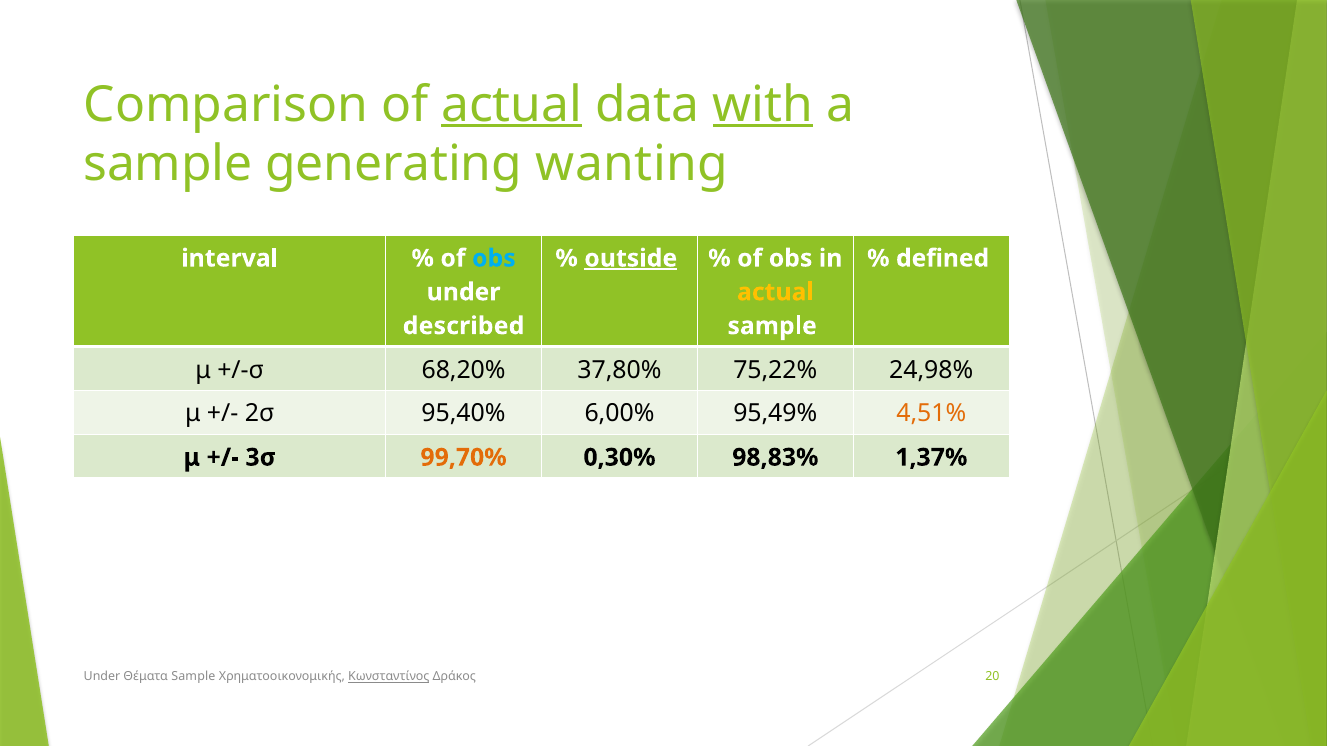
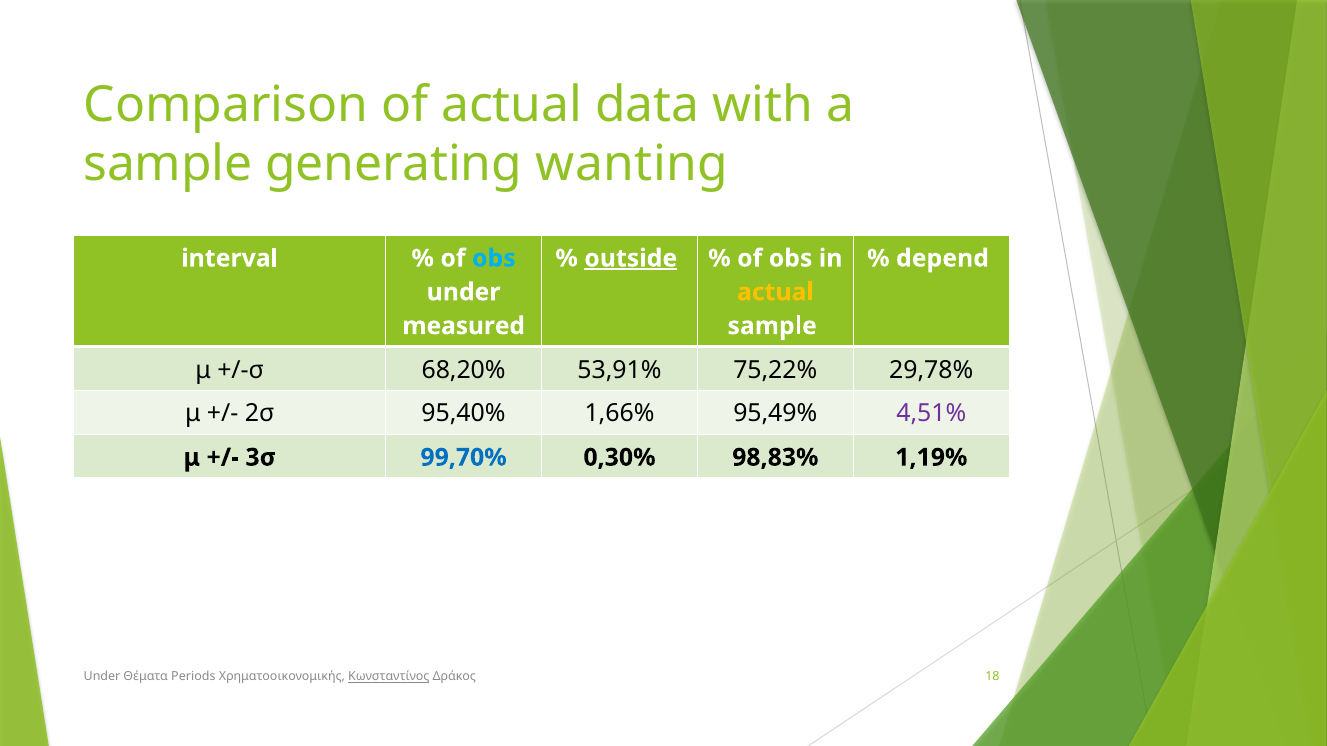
actual underline: present -> none (512, 105)
with underline: present -> none (763, 105)
defined: defined -> depend (942, 258)
described: described -> measured (464, 326)
37,80%: 37,80% -> 53,91% (619, 370)
24,98%: 24,98% -> 29,78% (931, 370)
6,00%: 6,00% -> 1,66% (619, 414)
4,51% colour: orange -> purple (931, 414)
99,70% colour: orange -> blue (464, 458)
1,37%: 1,37% -> 1,19% (931, 458)
Θέματα Sample: Sample -> Periods (193, 677)
20: 20 -> 18 (992, 677)
